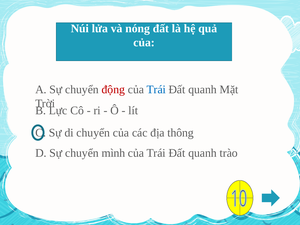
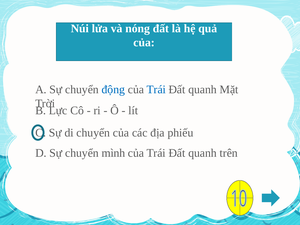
động colour: red -> blue (113, 89)
thông: thông -> phiếu (180, 133)
trào: trào -> trên (229, 153)
